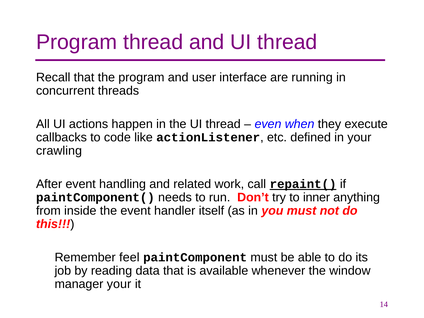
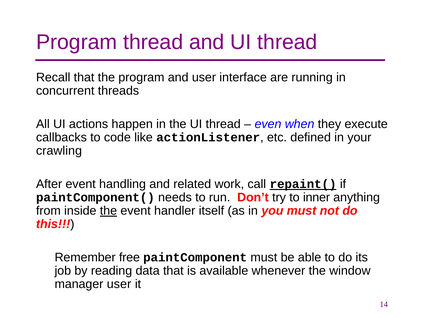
the underline: none -> present (108, 211)
feel: feel -> free (129, 257)
manager your: your -> user (119, 284)
